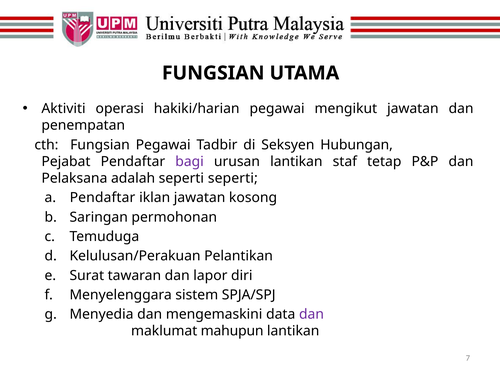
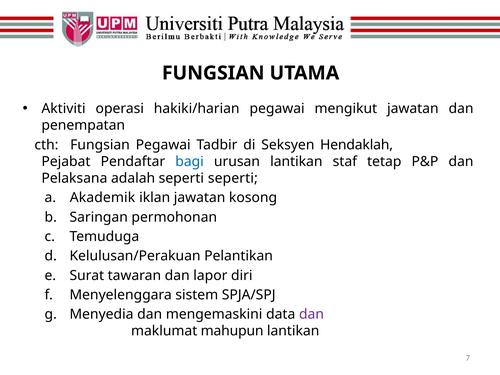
Hubungan: Hubungan -> Hendaklah (357, 145)
bagi colour: purple -> blue (190, 162)
Pendaftar: Pendaftar -> Akademik (102, 198)
